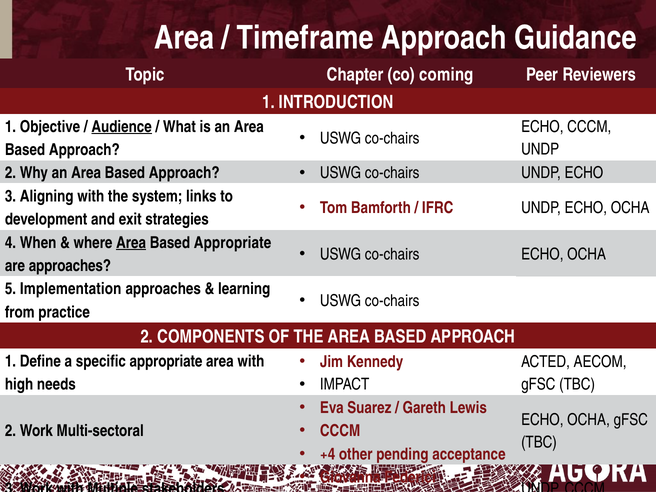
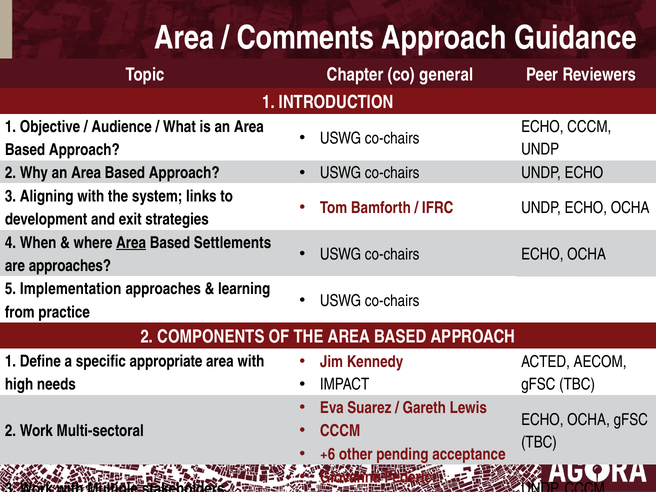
Timeframe: Timeframe -> Comments (305, 38)
coming: coming -> general (446, 75)
Audience underline: present -> none (122, 127)
Based Appropriate: Appropriate -> Settlements (233, 243)
+4: +4 -> +6 (328, 454)
